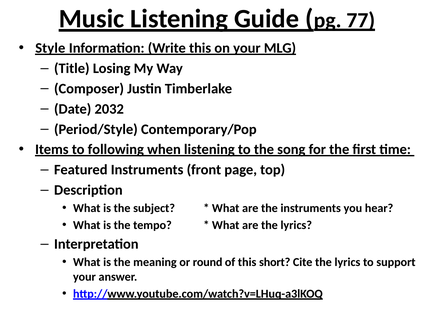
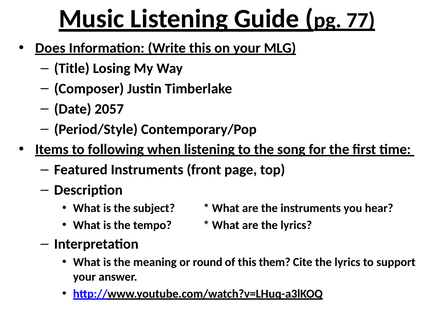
Style: Style -> Does (50, 48)
2032: 2032 -> 2057 (109, 109)
short: short -> them (275, 262)
